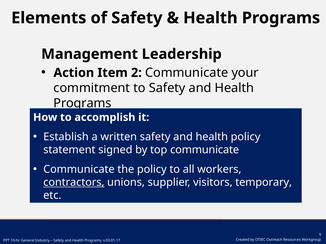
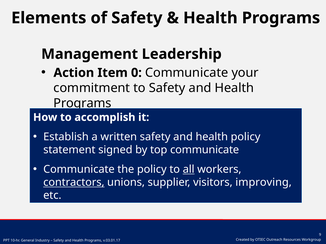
2: 2 -> 0 (136, 73)
all underline: none -> present (189, 170)
temporary: temporary -> improving (264, 183)
